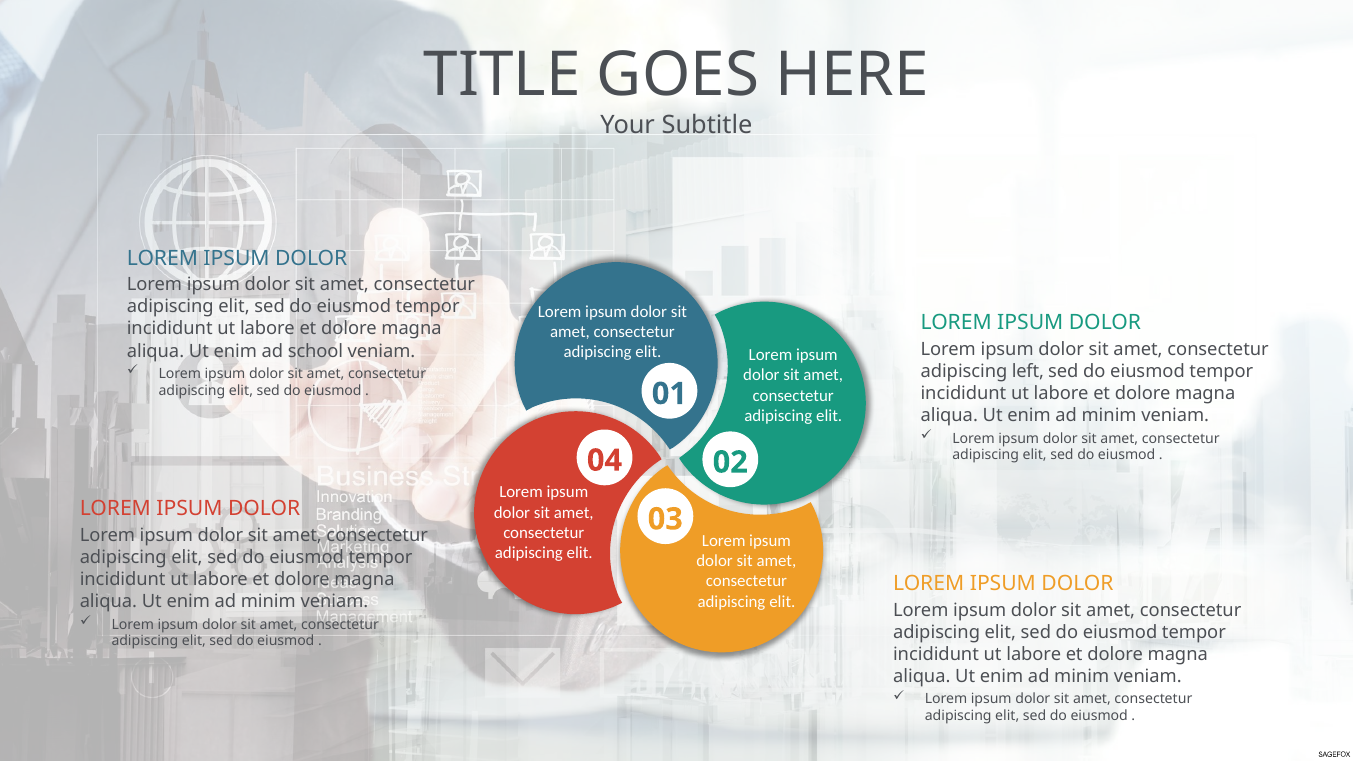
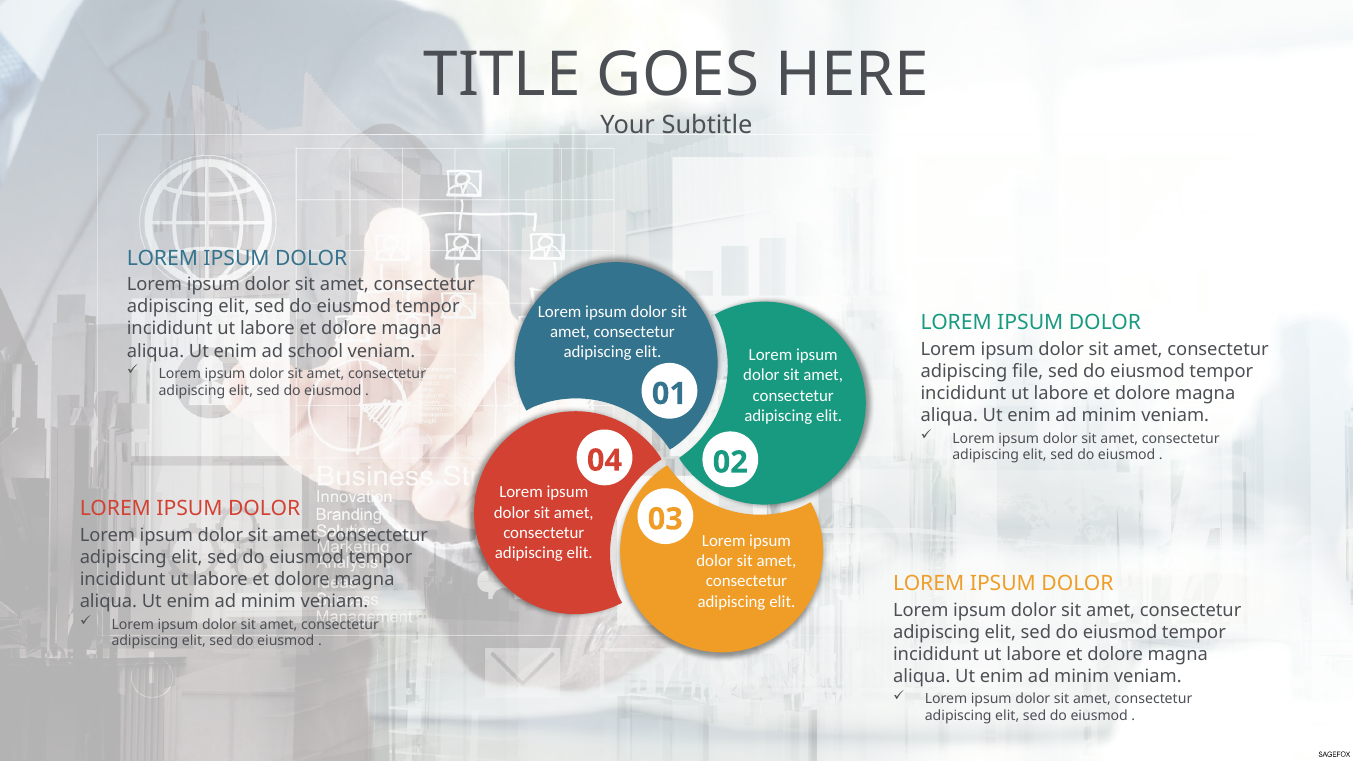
left: left -> file (1028, 372)
